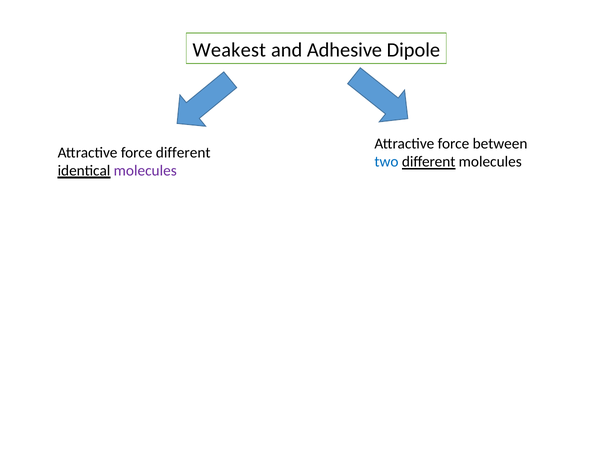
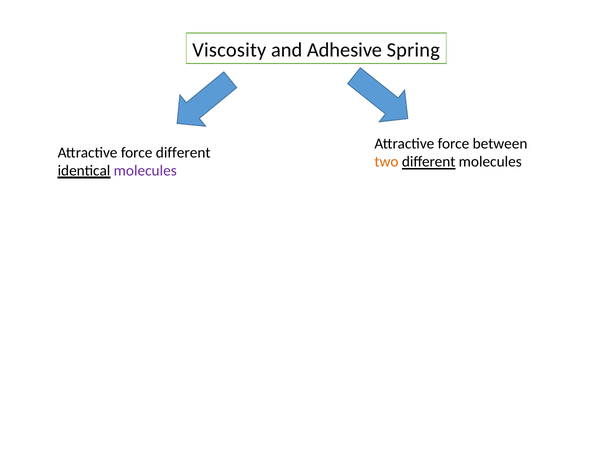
Weakest: Weakest -> Viscosity (229, 50)
Dipole: Dipole -> Spring (413, 50)
two colour: blue -> orange (386, 162)
